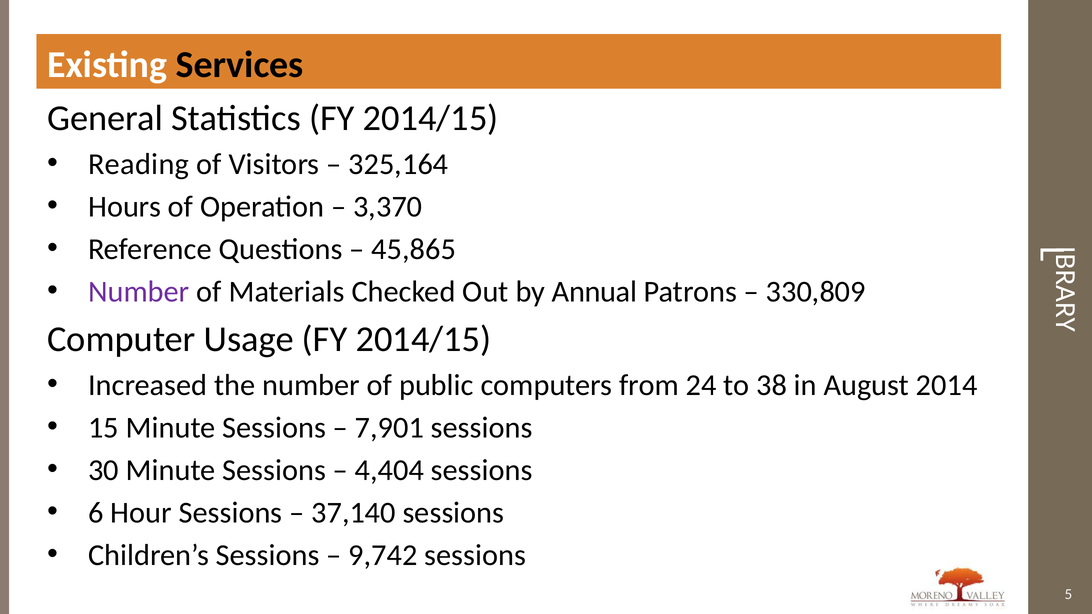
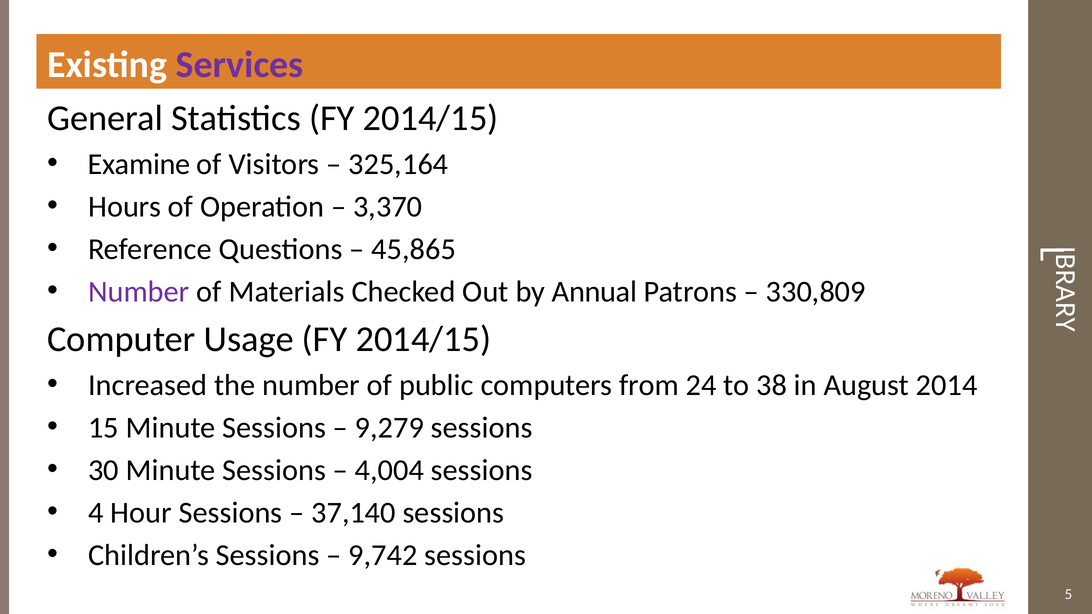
Services colour: black -> purple (240, 65)
Reading: Reading -> Examine (139, 164)
7,901: 7,901 -> 9,279 (389, 428)
4,404: 4,404 -> 4,004 (389, 470)
6: 6 -> 4 (96, 513)
